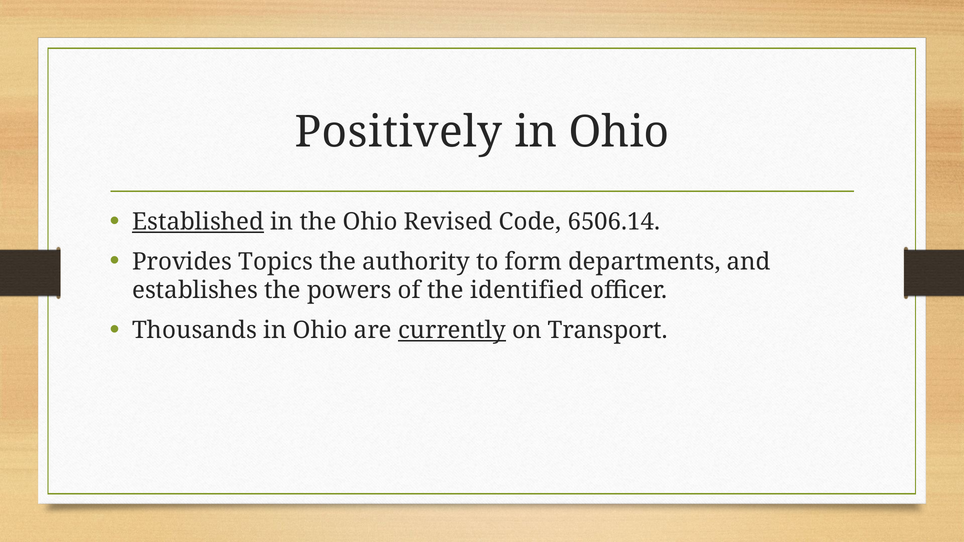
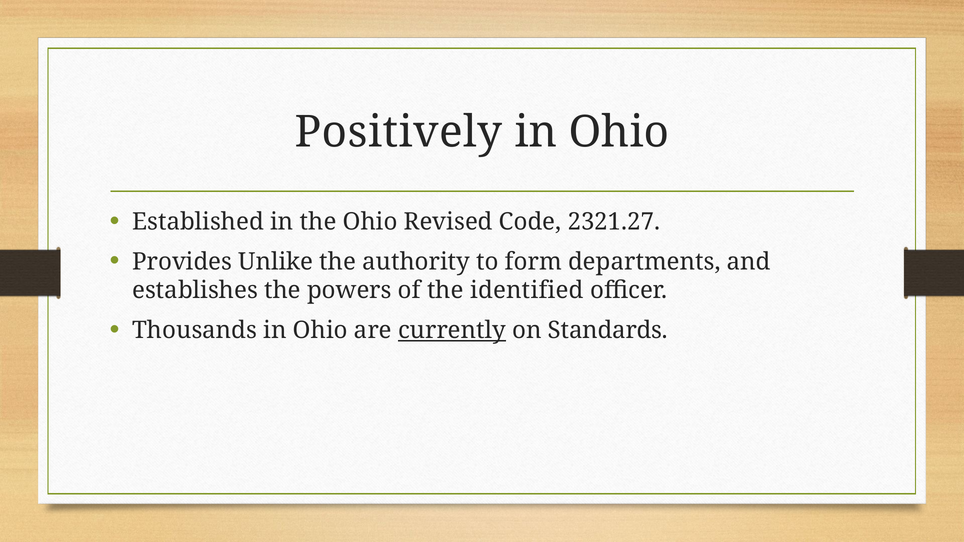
Established underline: present -> none (198, 222)
6506.14: 6506.14 -> 2321.27 (614, 222)
Topics: Topics -> Unlike (276, 262)
Transport: Transport -> Standards (608, 330)
